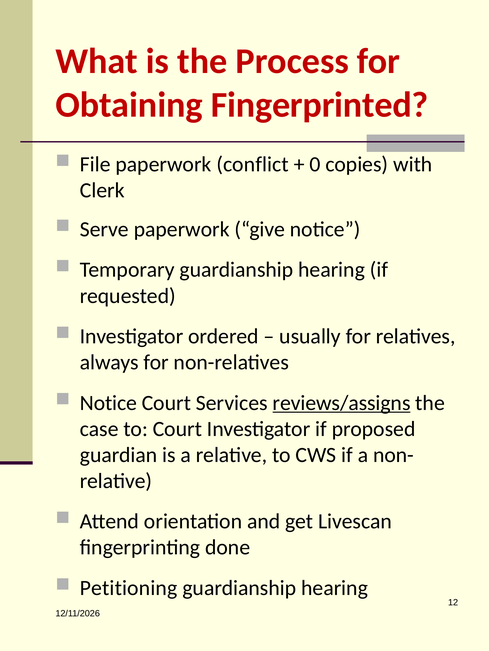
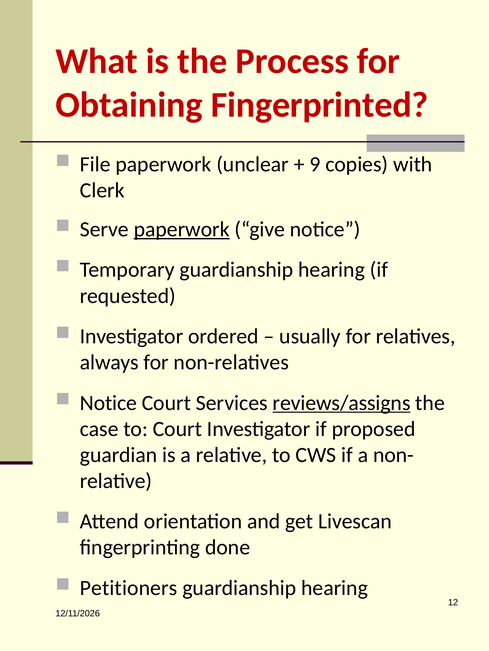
conflict: conflict -> unclear (253, 165)
0: 0 -> 9 (315, 165)
paperwork underline: none -> present (182, 230)
Petitioning: Petitioning -> Petitioners (129, 589)
